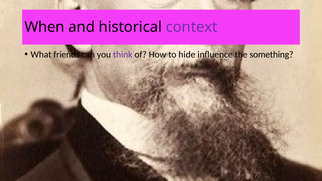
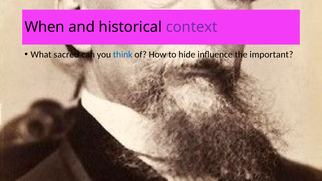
friends: friends -> sacred (66, 54)
think colour: purple -> blue (123, 54)
something: something -> important (271, 54)
